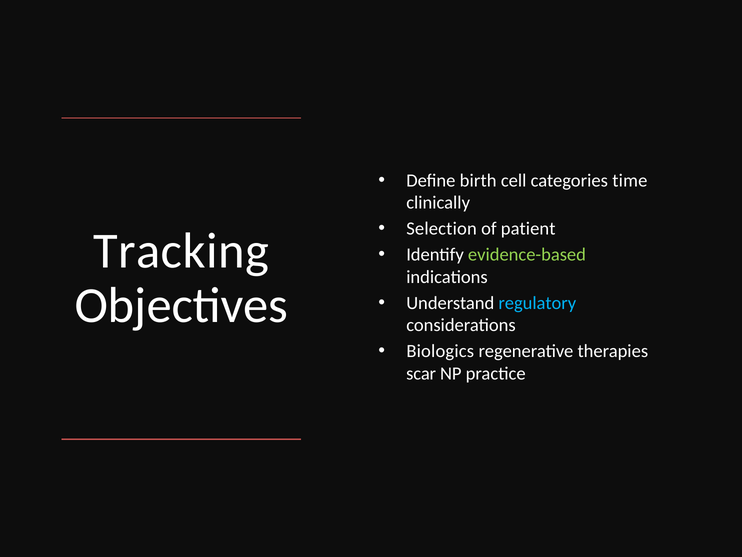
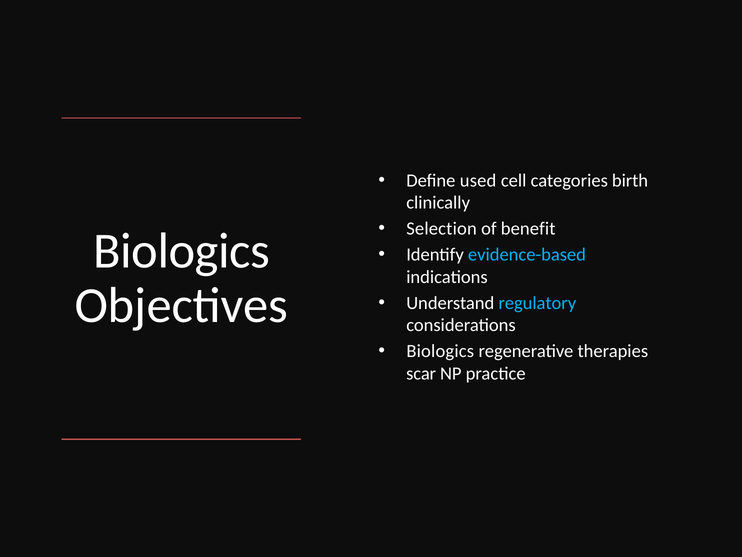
birth: birth -> used (478, 180)
time: time -> birth (630, 180)
patient: patient -> benefit (528, 228)
Tracking: Tracking -> Biologics (182, 251)
evidence-based colour: light green -> light blue (527, 254)
